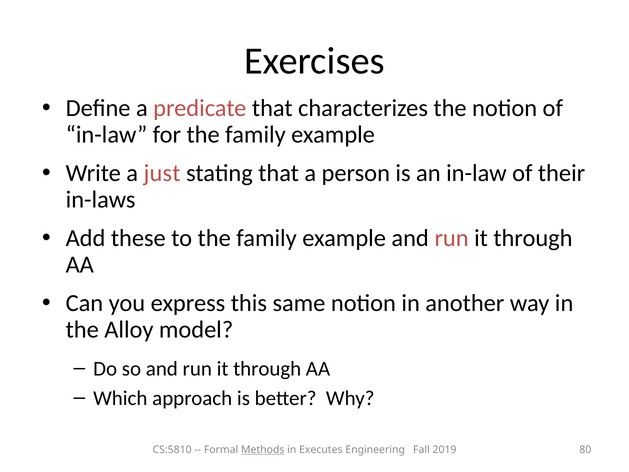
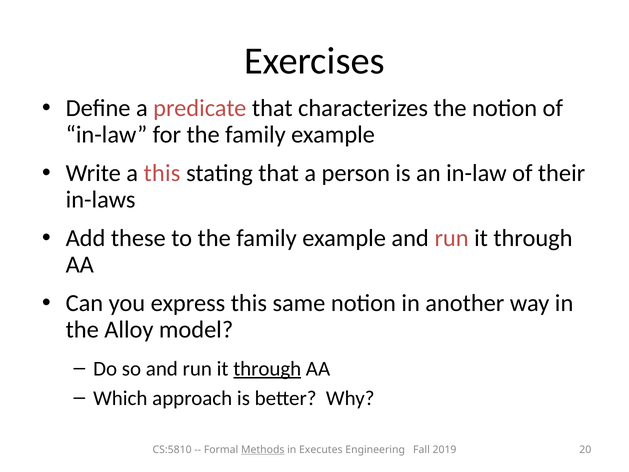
a just: just -> this (162, 173)
through underline: none -> present (267, 369)
80: 80 -> 20 (585, 450)
